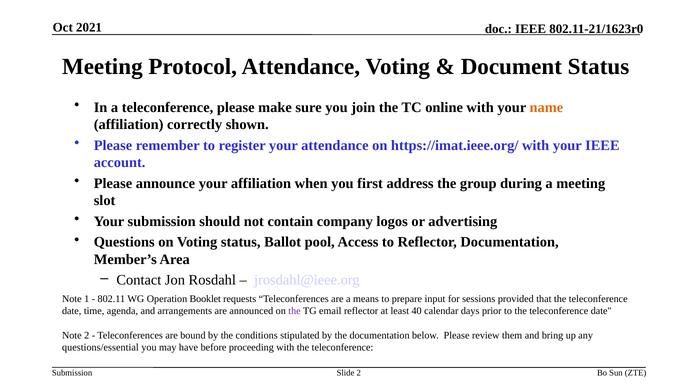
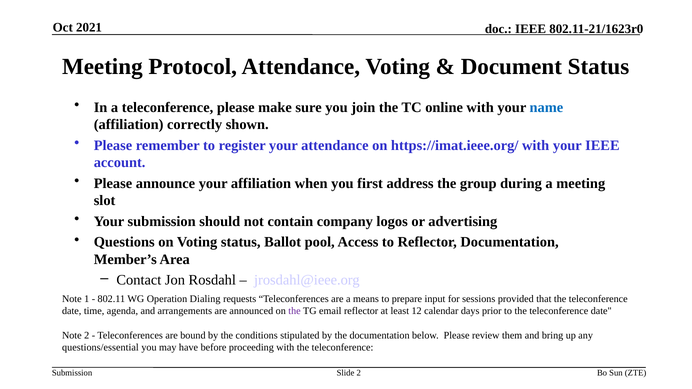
name colour: orange -> blue (546, 107)
Booklet: Booklet -> Dialing (205, 299)
40: 40 -> 12 (417, 311)
